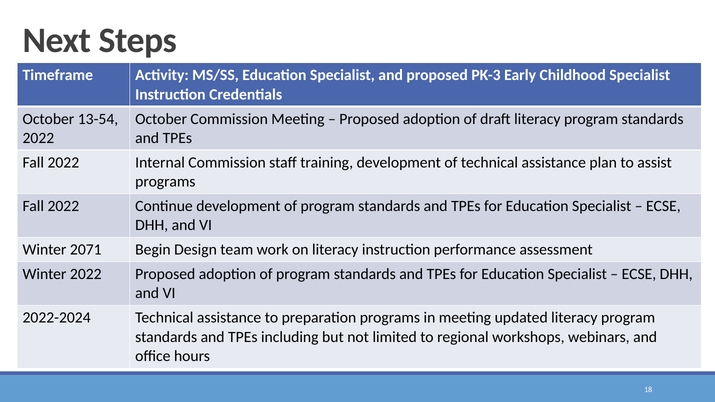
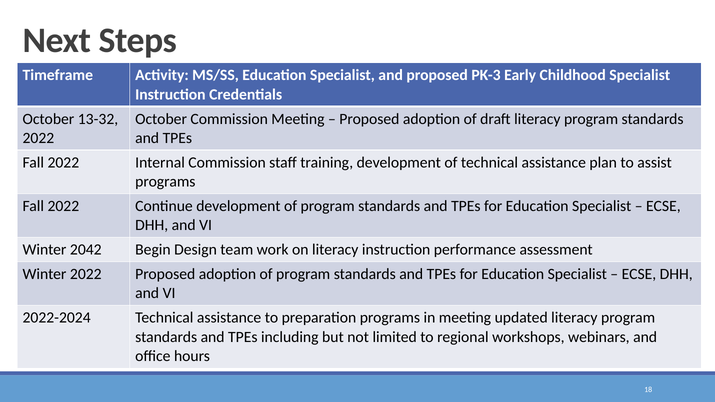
13-54: 13-54 -> 13-32 (98, 119)
2071: 2071 -> 2042 (86, 250)
